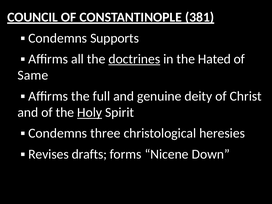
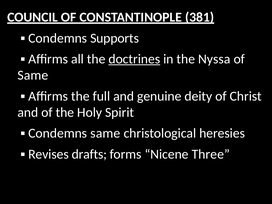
Hated: Hated -> Nyssa (214, 59)
Holy underline: present -> none (90, 112)
Condemns three: three -> same (105, 133)
Down: Down -> Three (211, 154)
